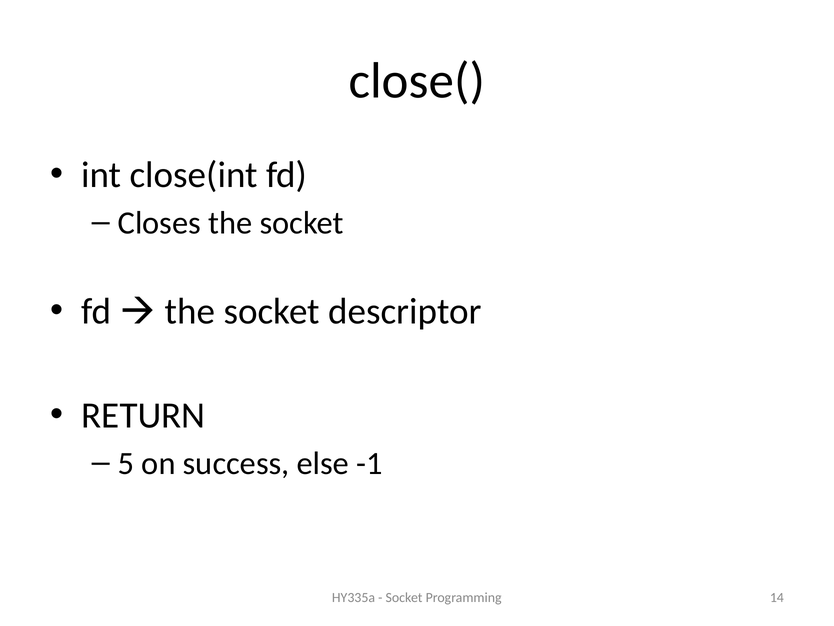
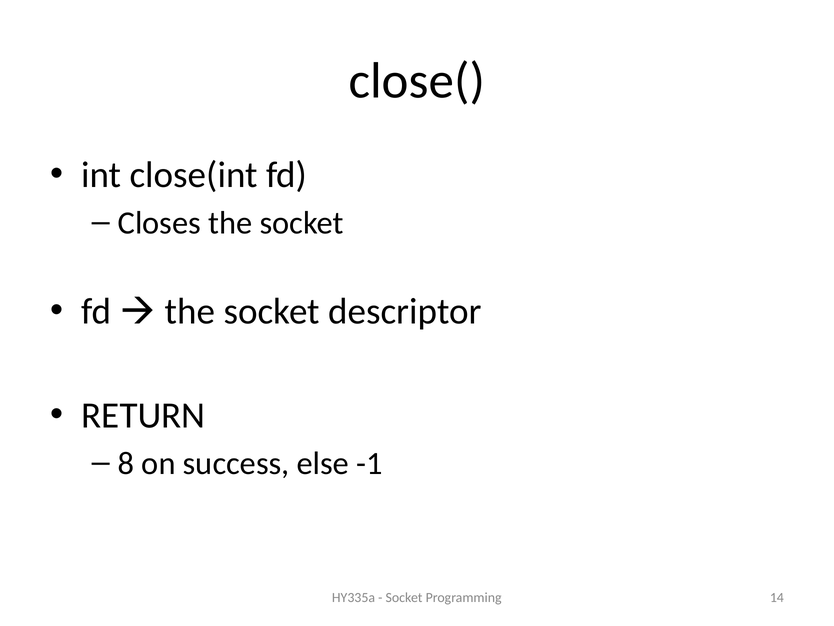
5: 5 -> 8 (126, 463)
